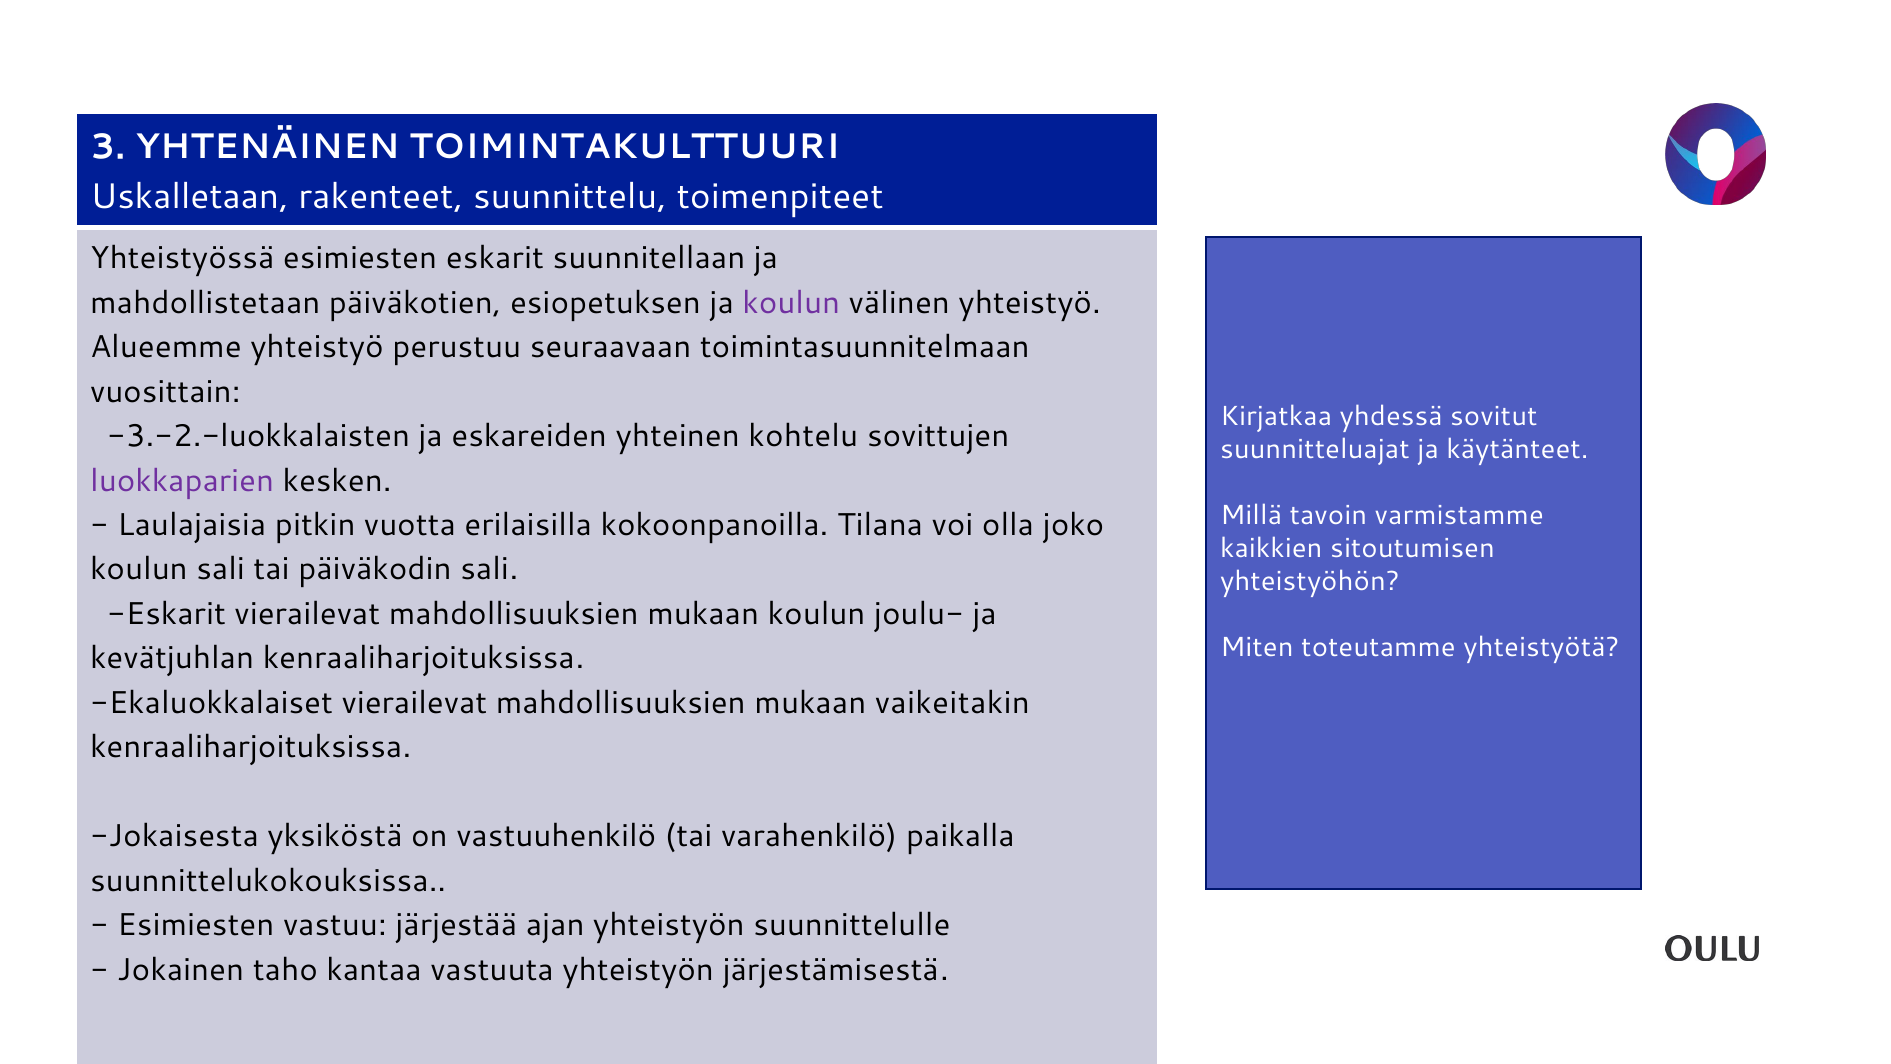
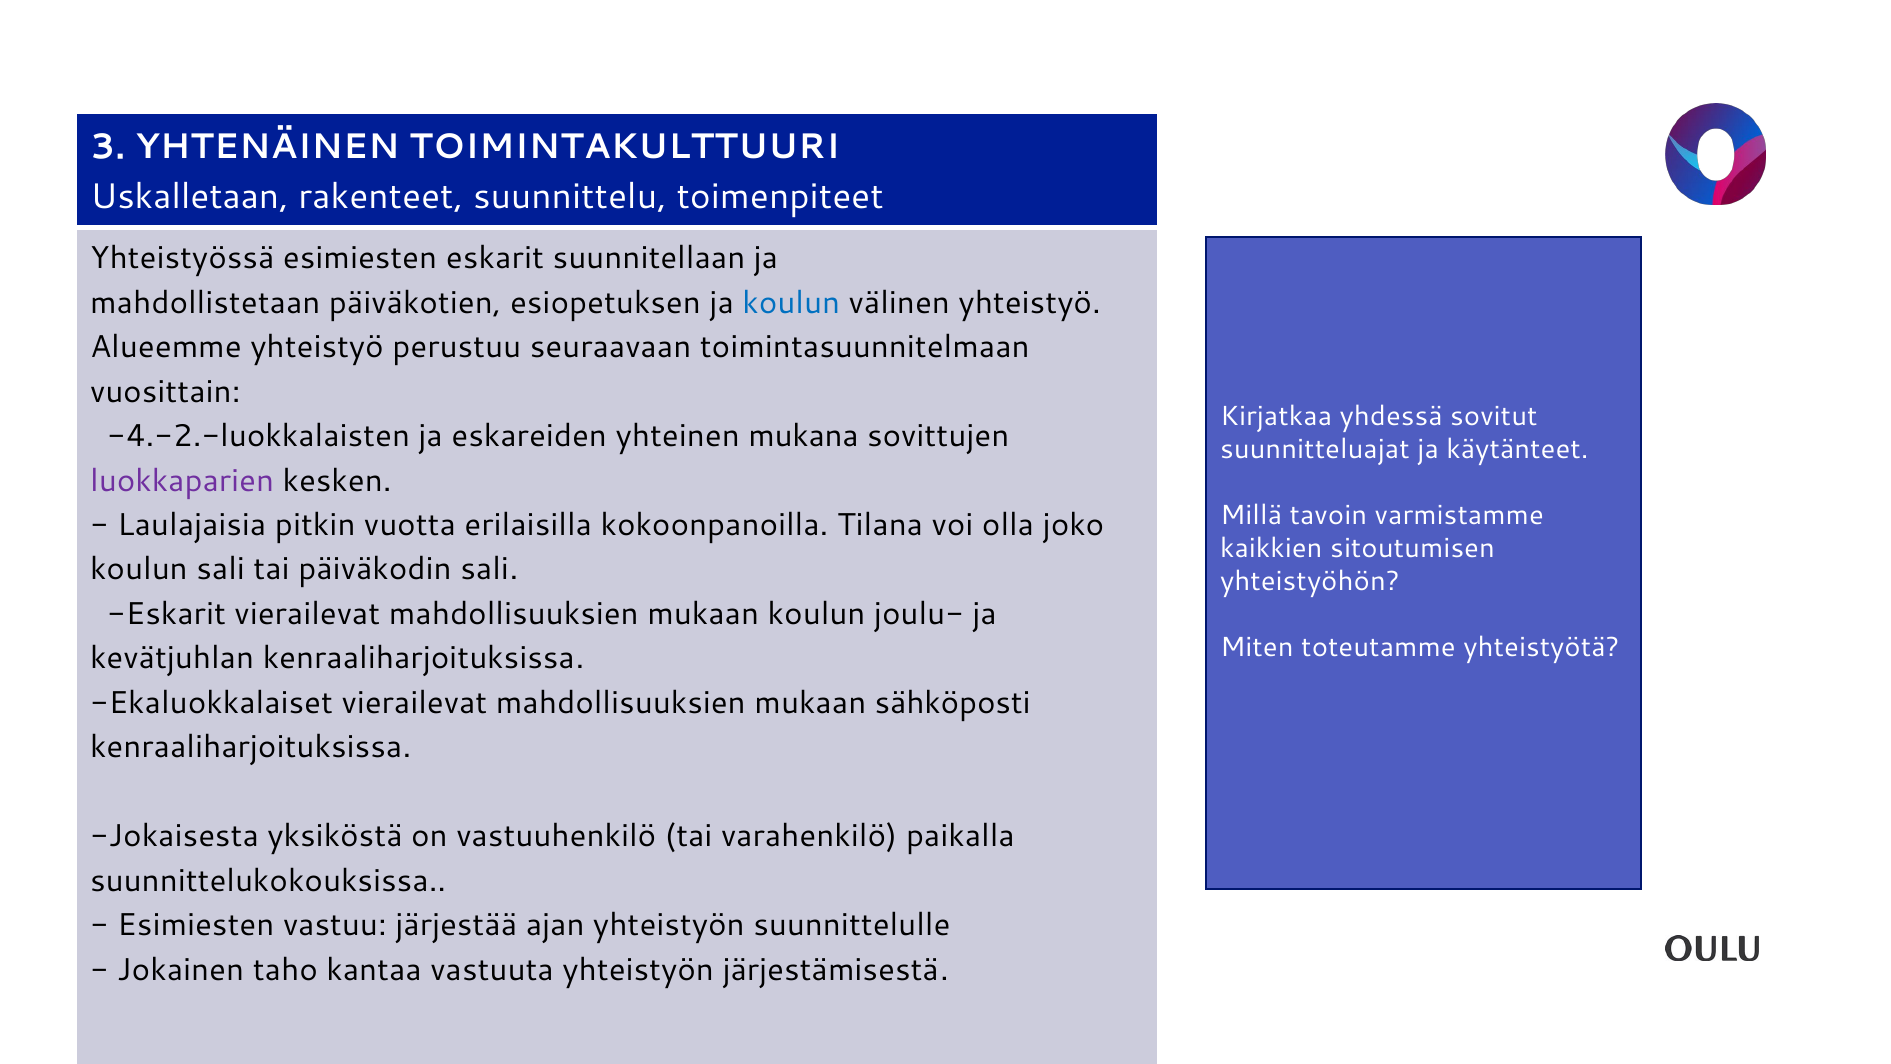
koulun colour: purple -> blue (791, 303)
-3.-2.-luokkalaisten: -3.-2.-luokkalaisten -> -4.-2.-luokkalaisten (259, 436)
kohtelu: kohtelu -> mukana (804, 436)
vaikeitakin: vaikeitakin -> sähköposti (953, 703)
